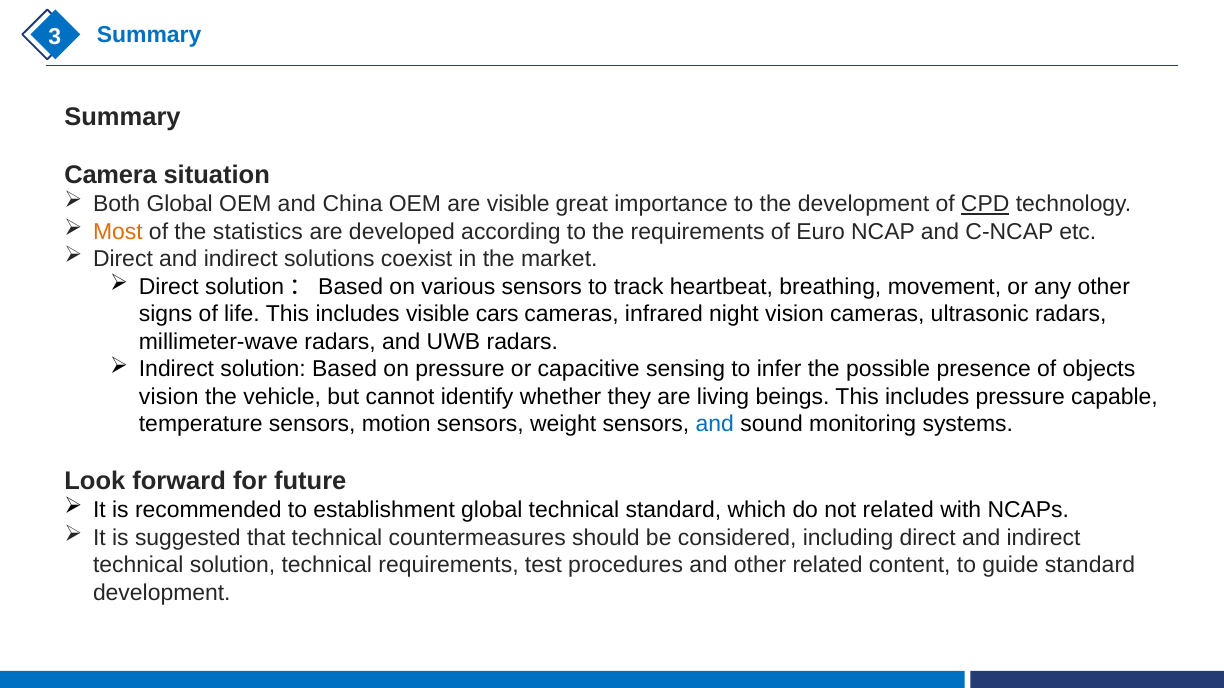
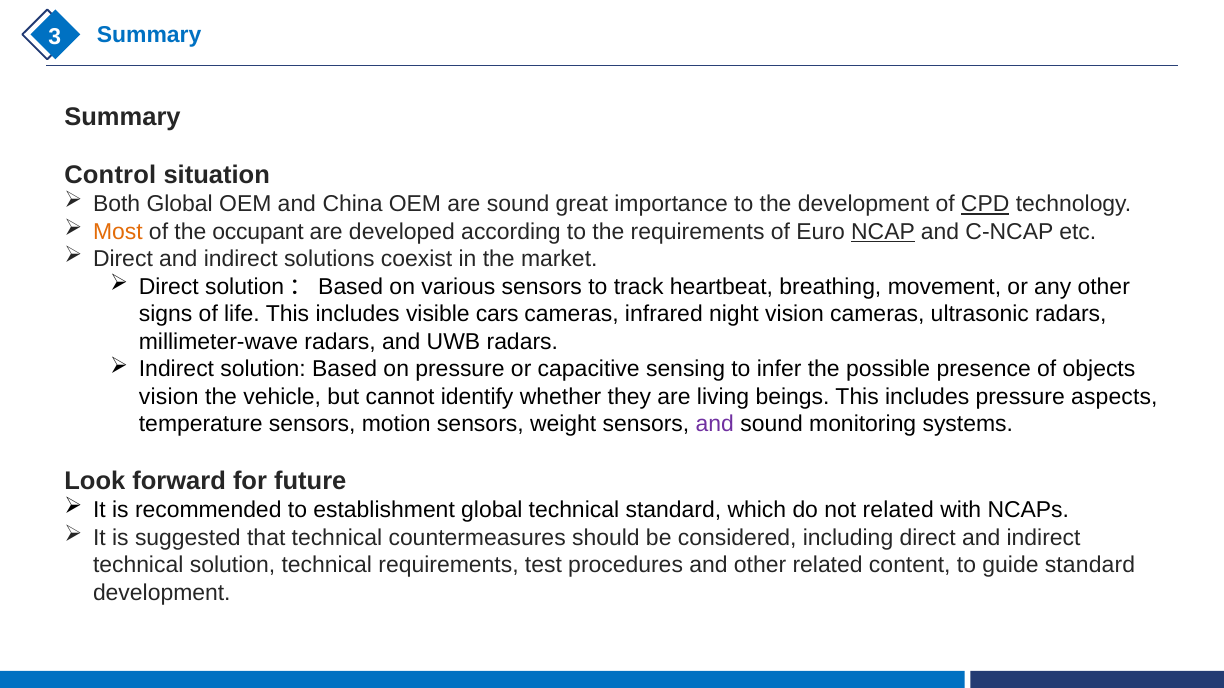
Camera: Camera -> Control (110, 175)
are visible: visible -> sound (518, 204)
statistics: statistics -> occupant (258, 232)
NCAP underline: none -> present (883, 232)
capable: capable -> aspects (1114, 397)
and colour: blue -> purple (715, 425)
